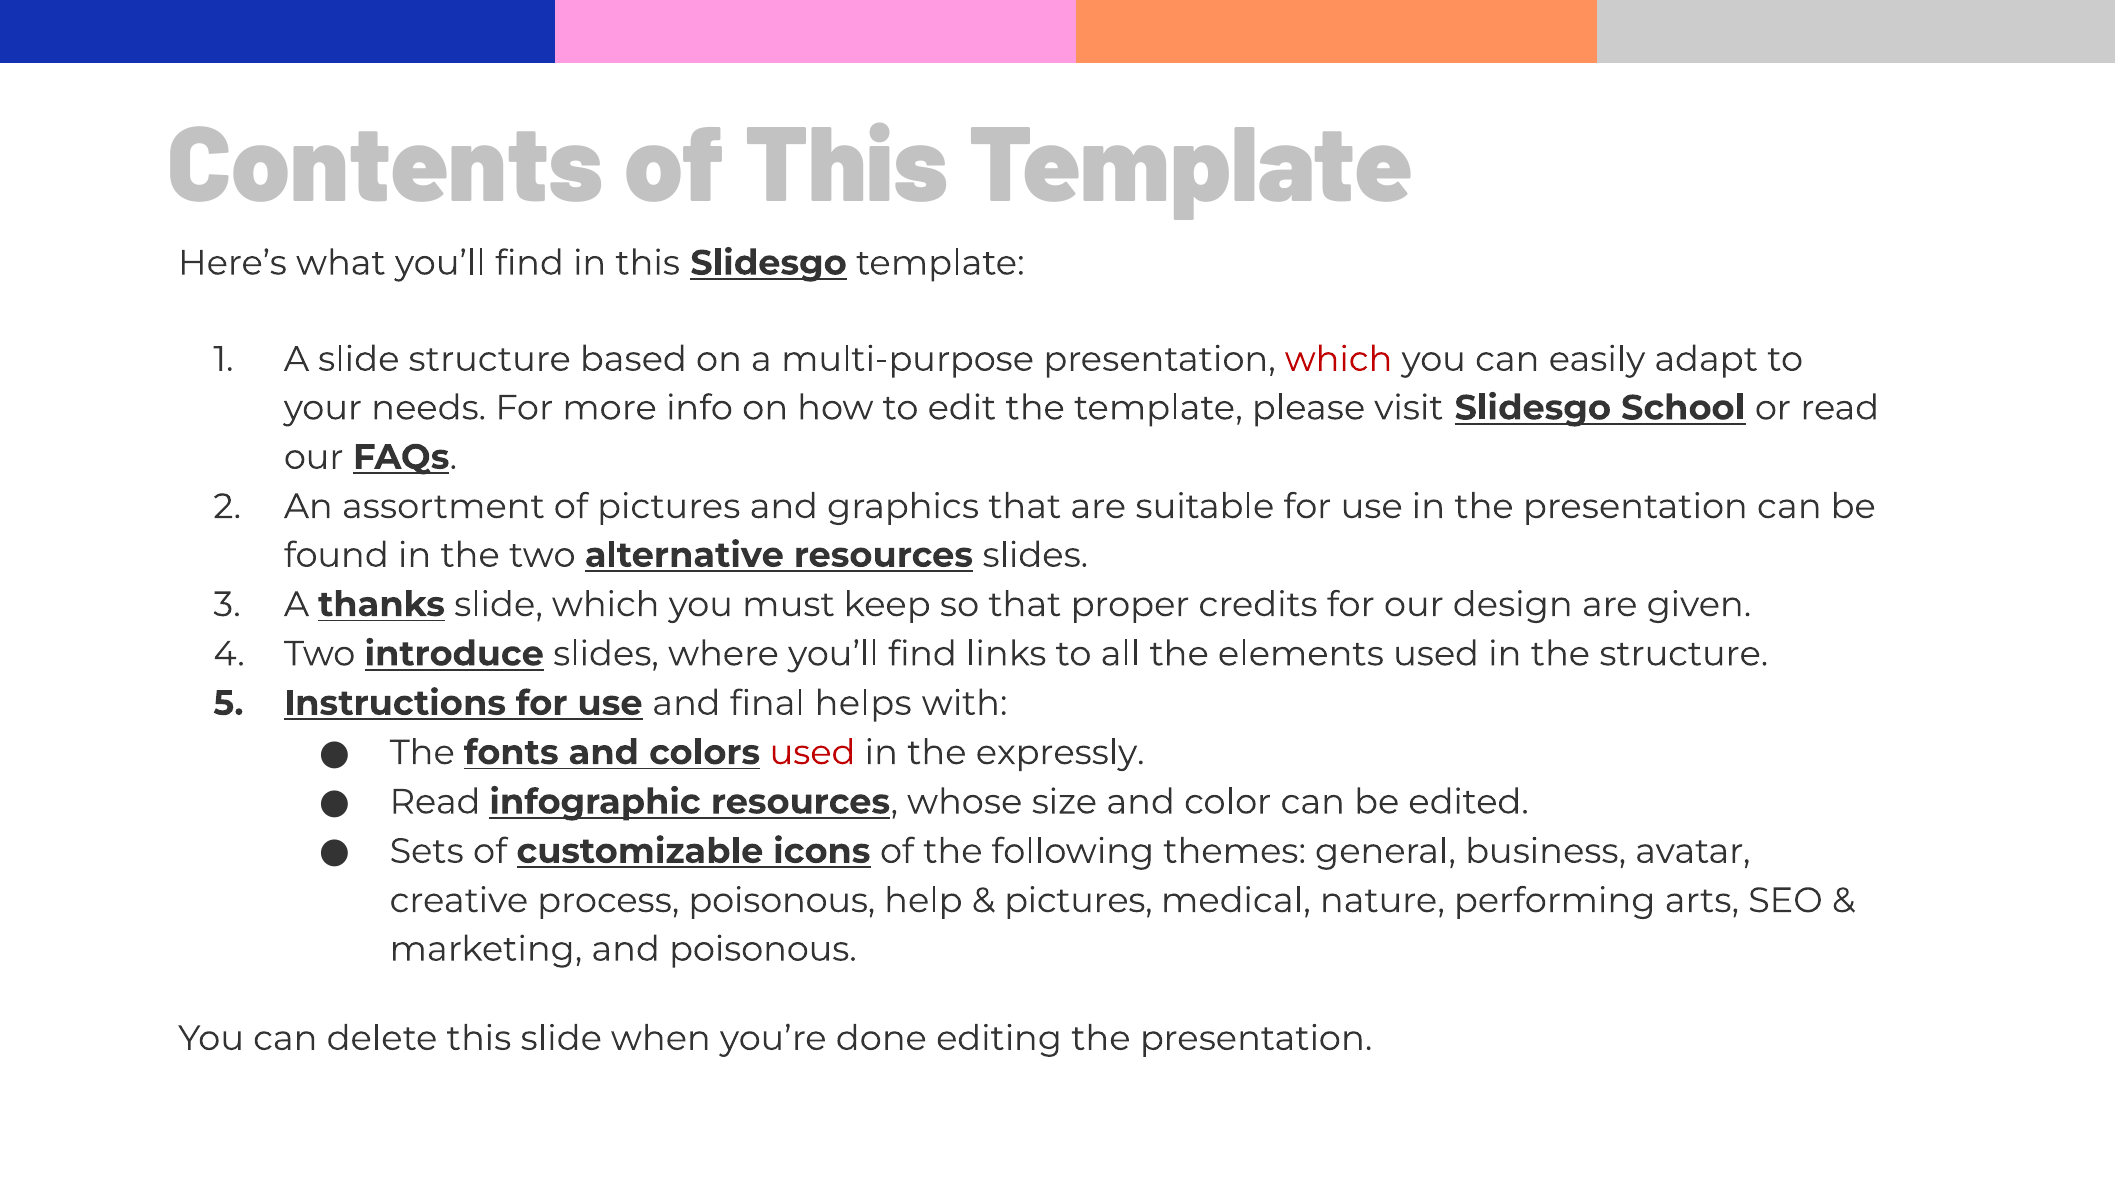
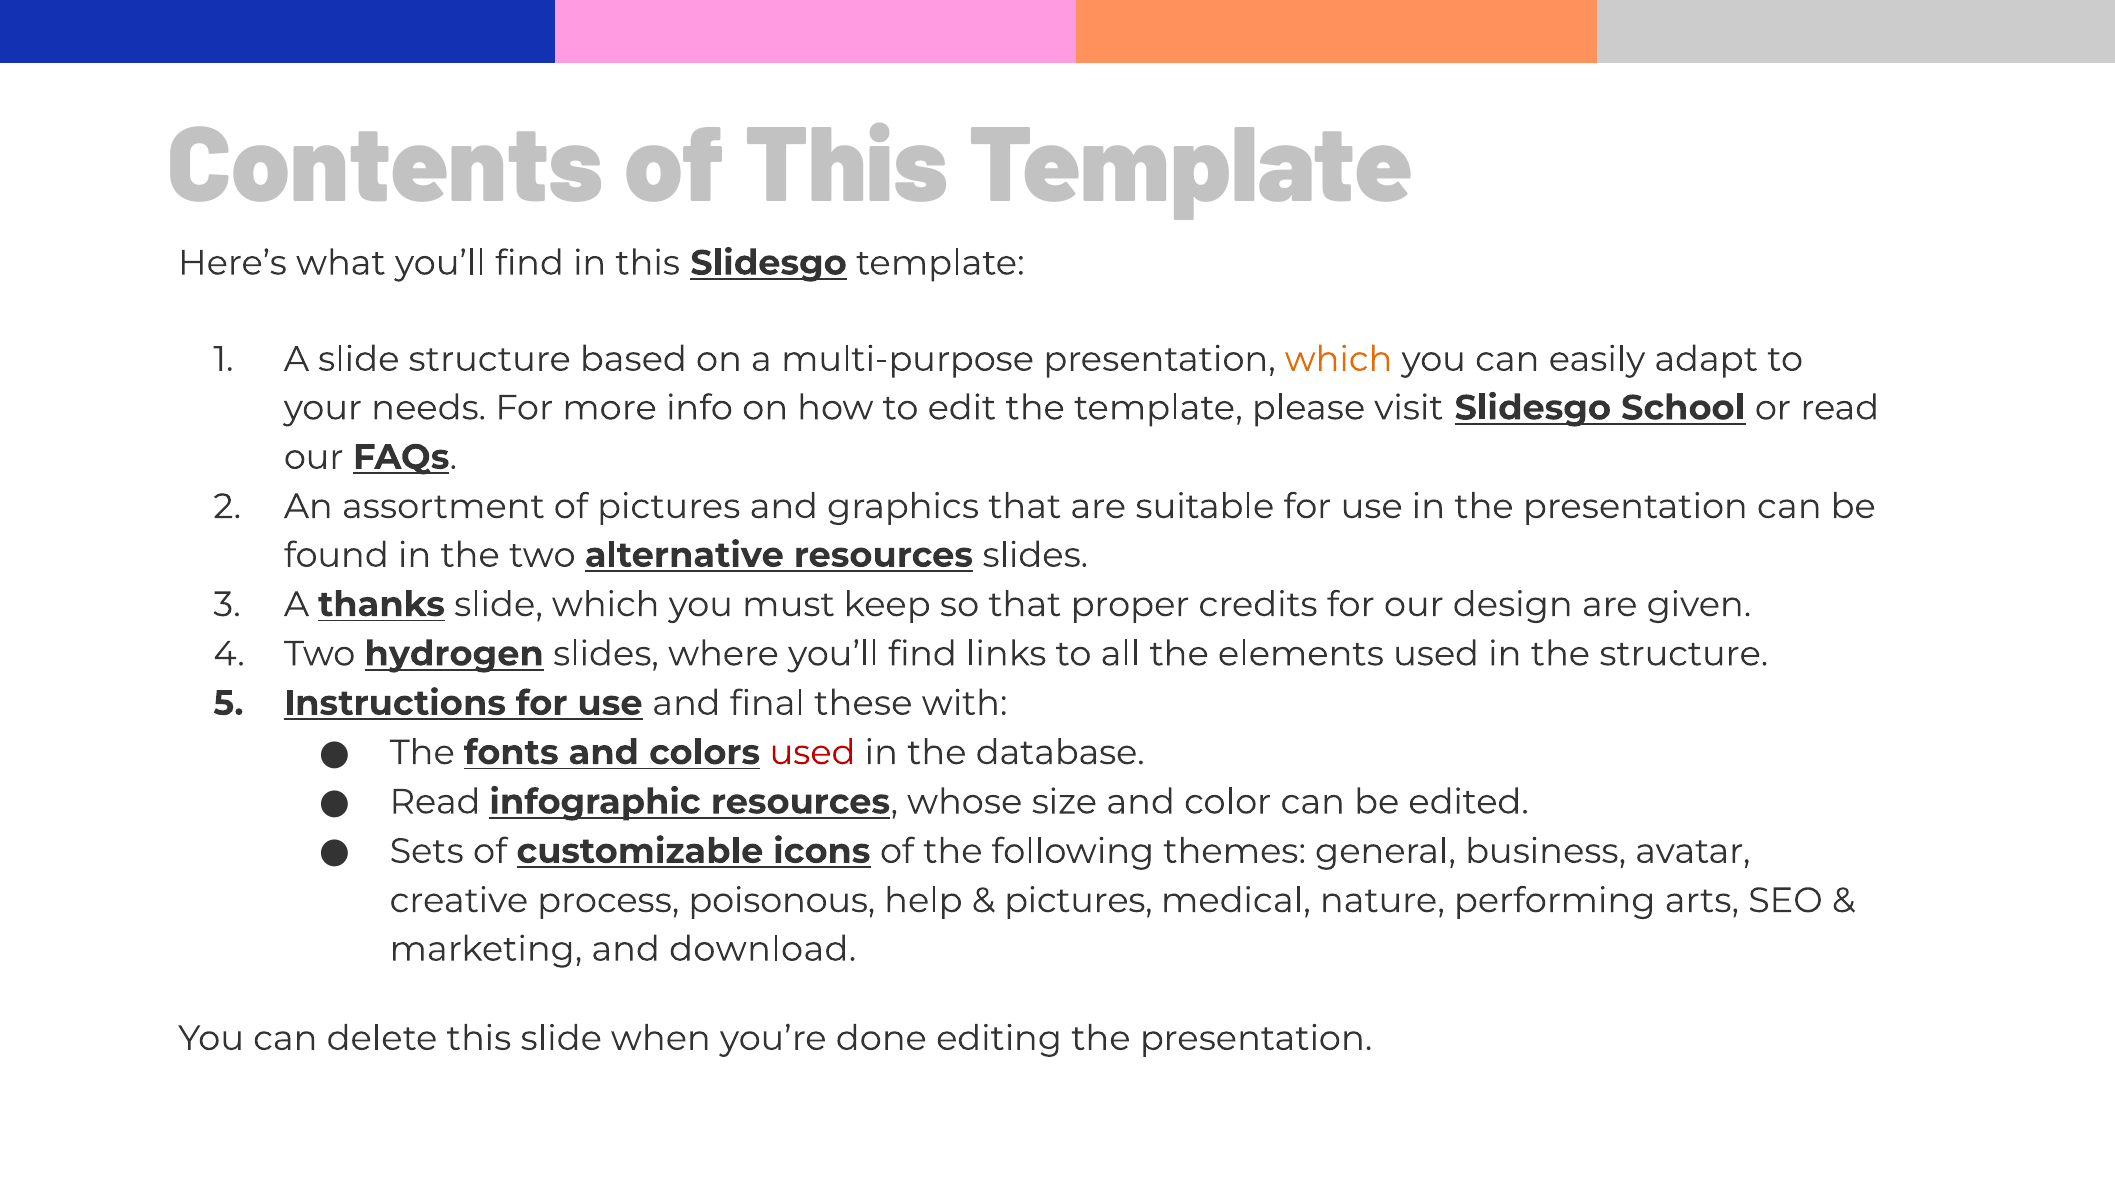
which colour: red -> orange (1339, 359)
introduce: introduce -> hydrogen (454, 654)
helps: helps -> these (863, 704)
expressly: expressly -> database (1060, 753)
and poisonous: poisonous -> download (763, 950)
